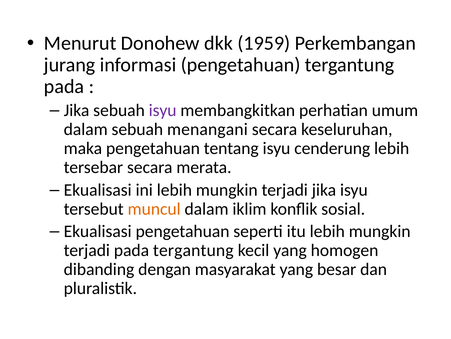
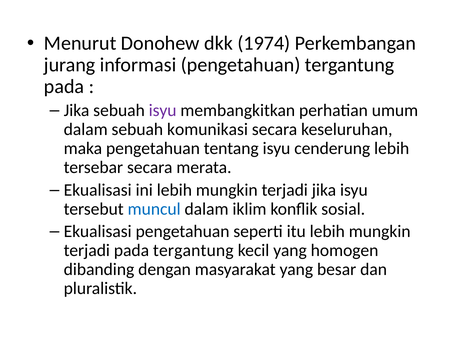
1959: 1959 -> 1974 (264, 43)
menangani: menangani -> komunikasi (207, 129)
muncul colour: orange -> blue (154, 208)
